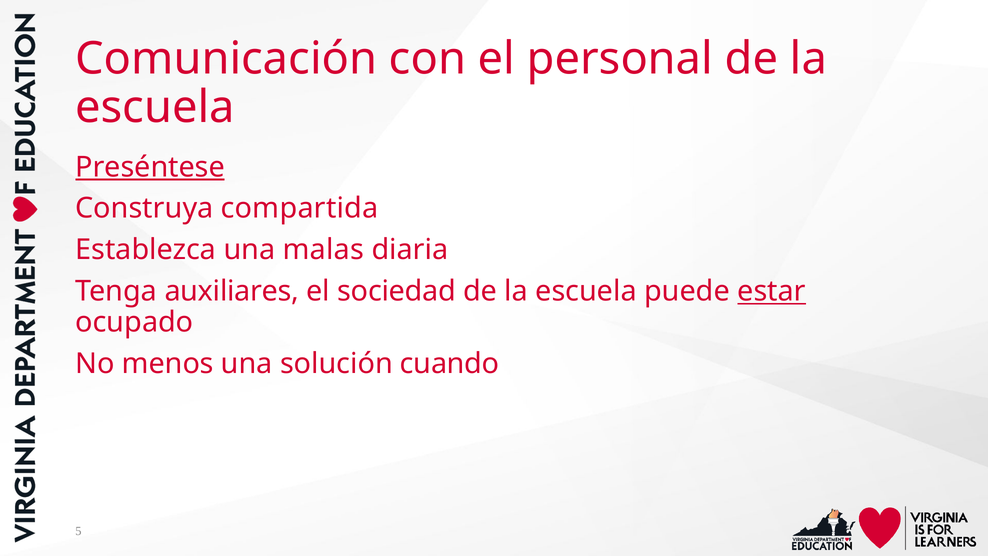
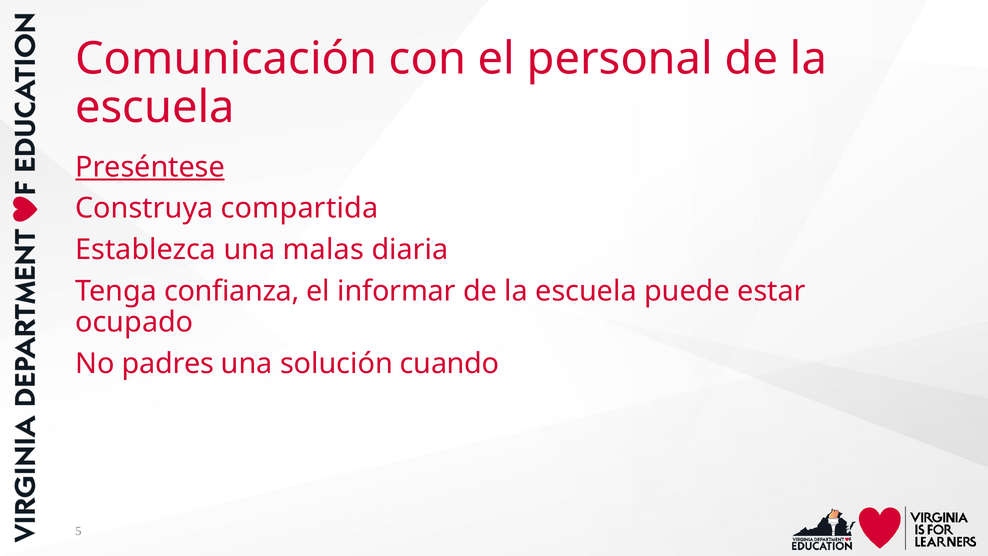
auxiliares: auxiliares -> confianza (232, 291)
sociedad: sociedad -> informar (397, 291)
estar underline: present -> none (772, 291)
menos: menos -> padres (168, 364)
